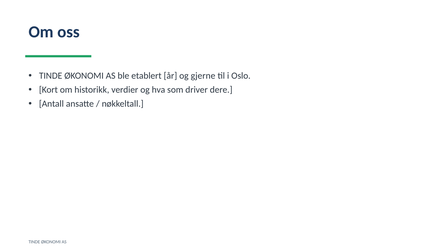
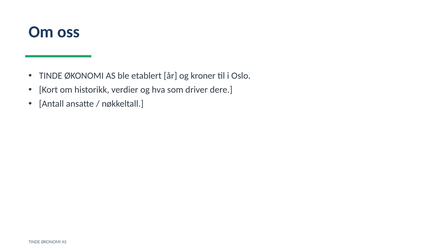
gjerne: gjerne -> kroner (203, 76)
